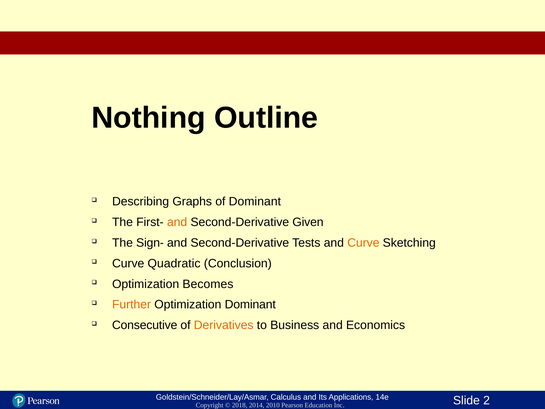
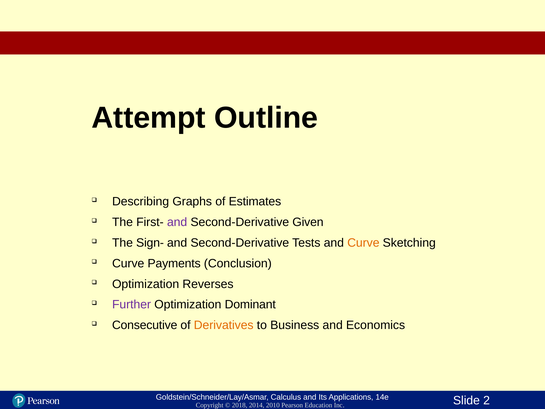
Nothing: Nothing -> Attempt (149, 118)
of Dominant: Dominant -> Estimates (255, 202)
and colour: orange -> purple (177, 222)
Quadratic: Quadratic -> Payments (174, 263)
Becomes: Becomes -> Reverses (208, 284)
Further colour: orange -> purple (132, 304)
